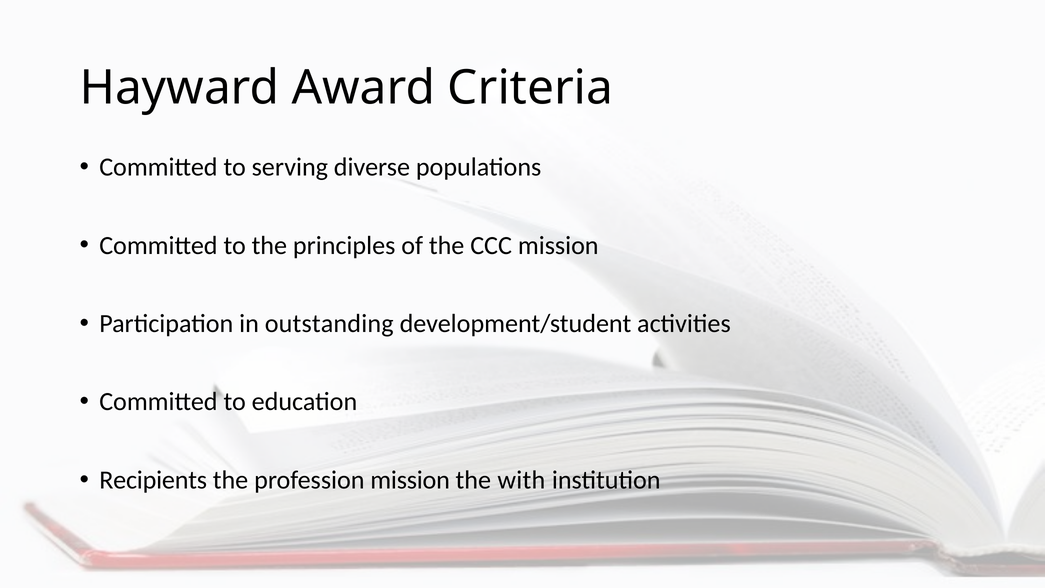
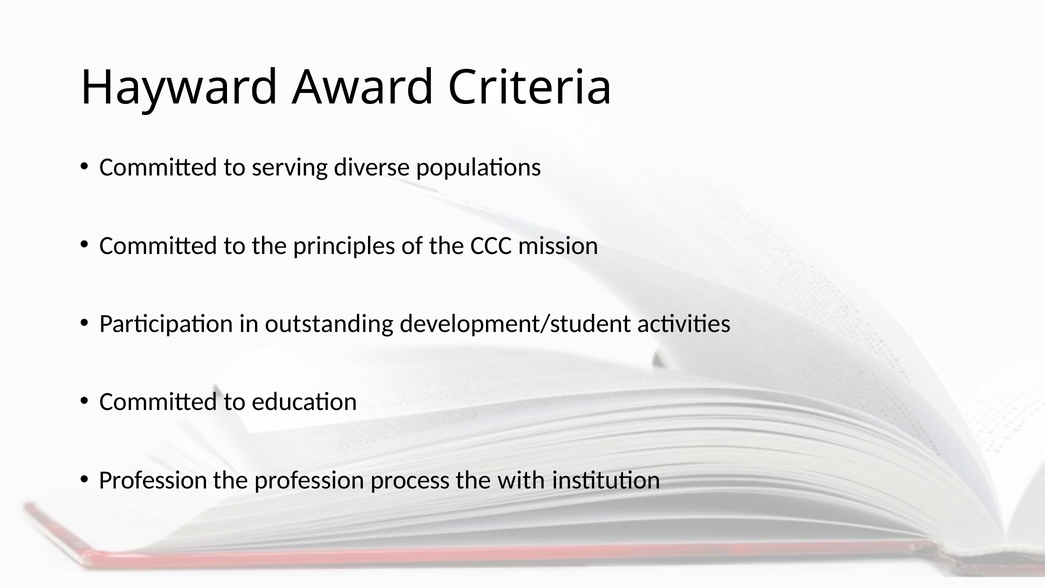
Recipients: Recipients -> Profession (153, 480)
profession mission: mission -> process (410, 480)
